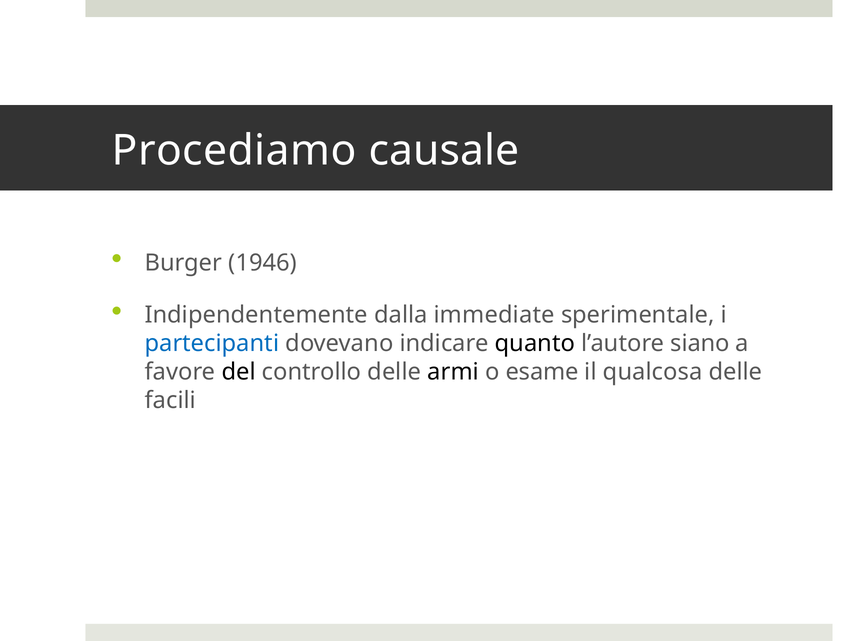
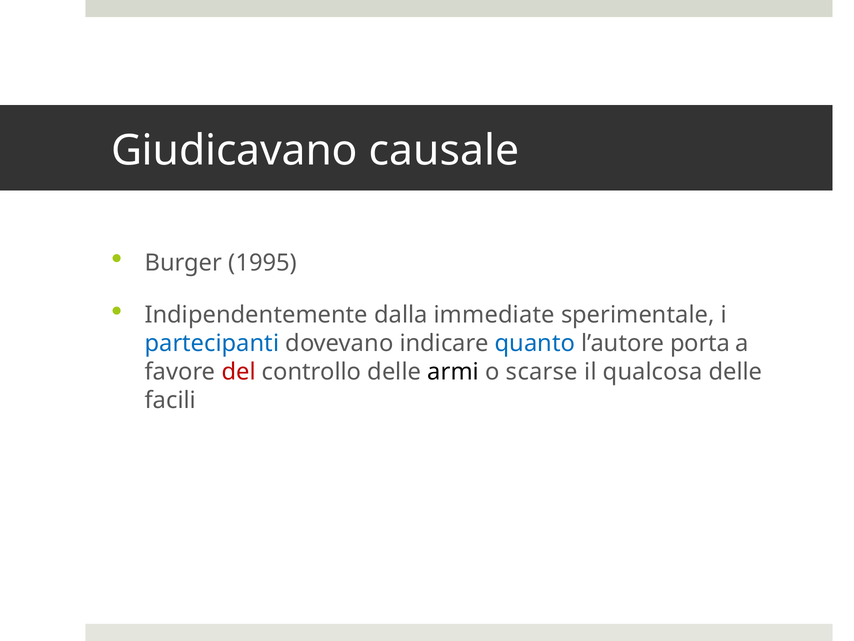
Procediamo: Procediamo -> Giudicavano (234, 151)
1946: 1946 -> 1995 (263, 263)
quanto colour: black -> blue (535, 343)
siano: siano -> porta (700, 343)
del colour: black -> red (239, 372)
esame: esame -> scarse (542, 372)
